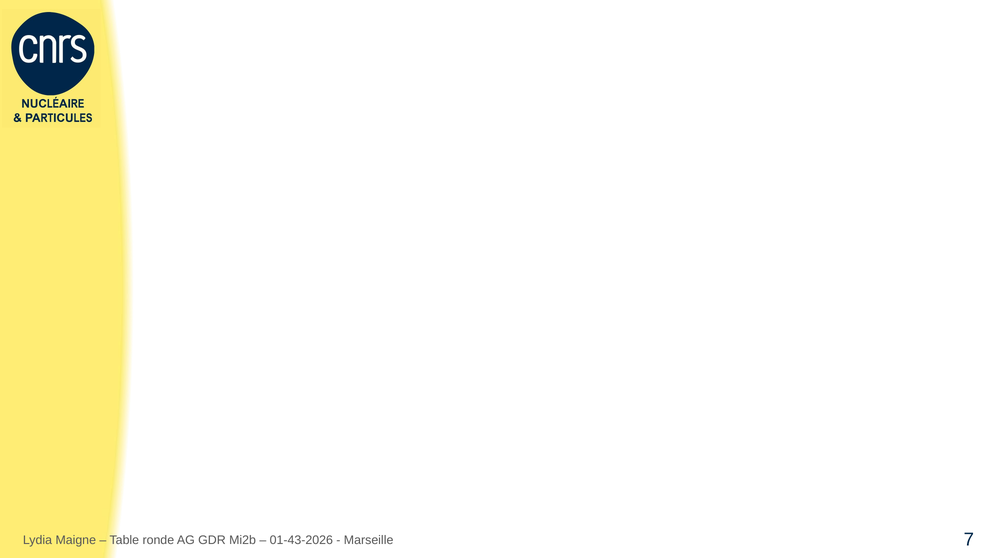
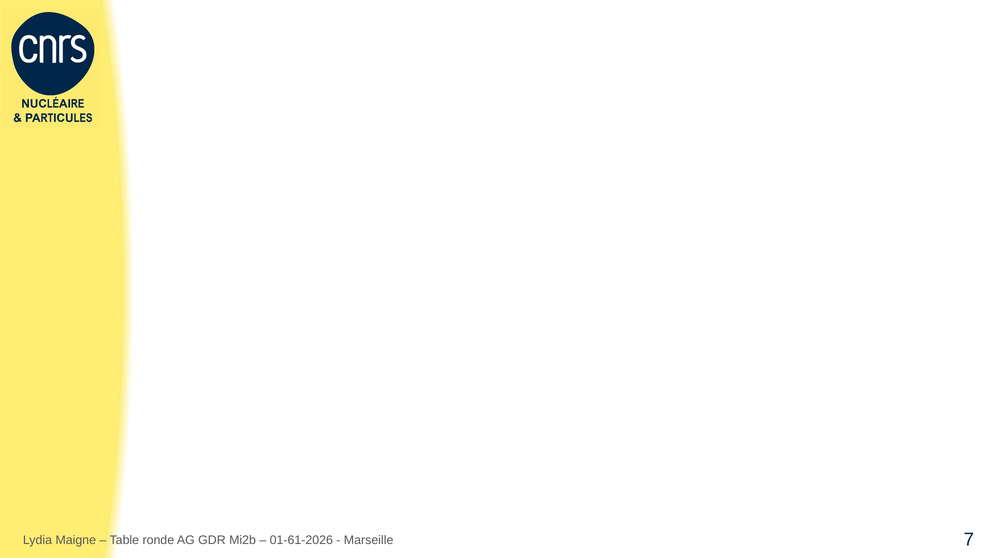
01-43-2026: 01-43-2026 -> 01-61-2026 (301, 540)
